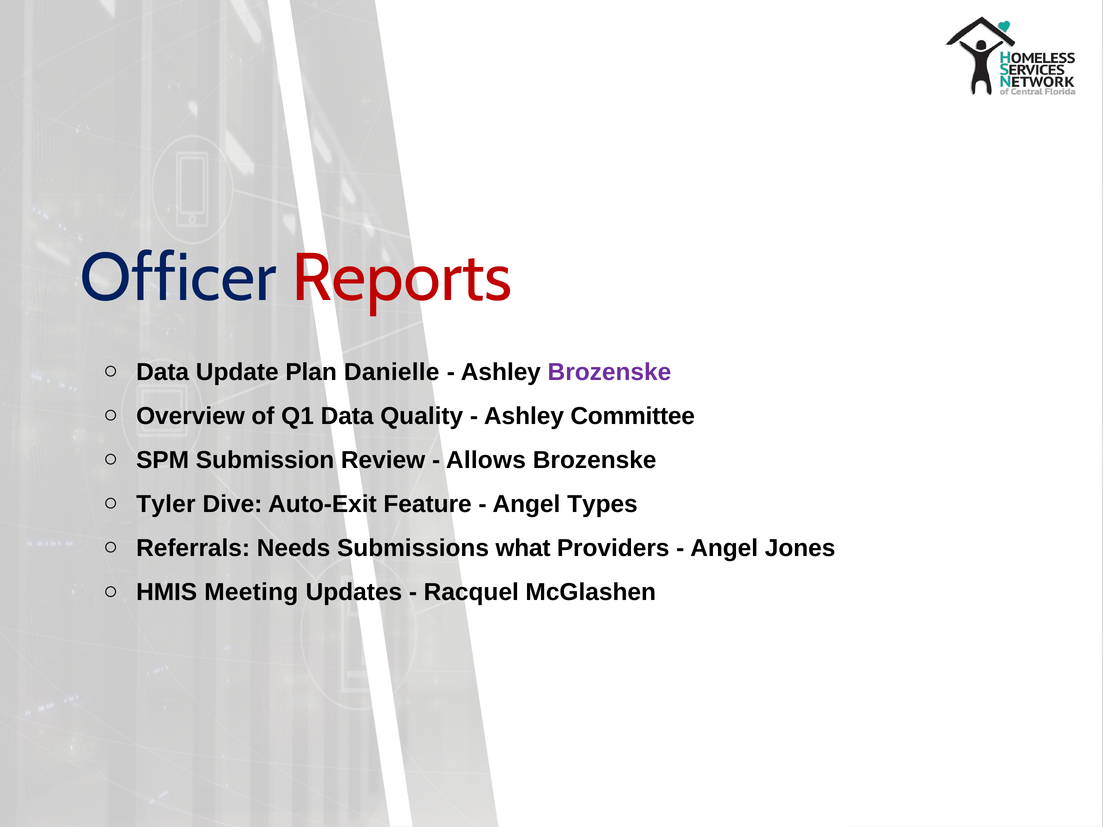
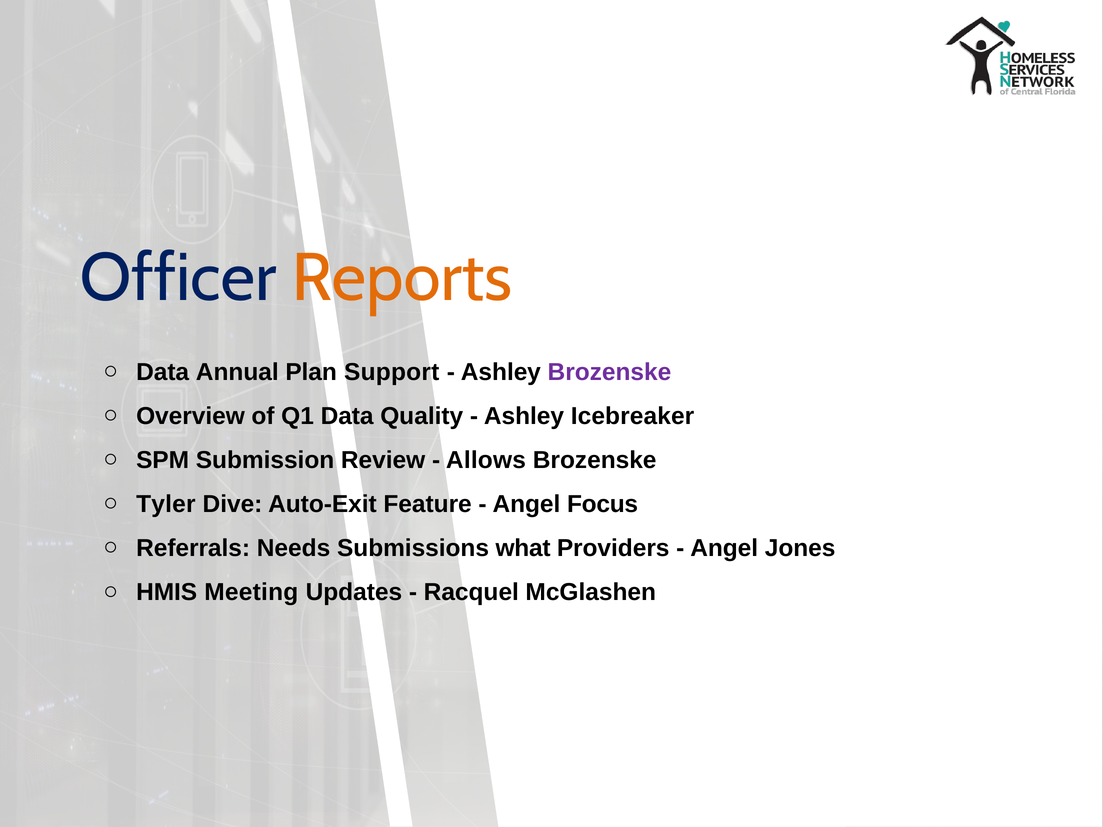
Reports colour: red -> orange (402, 278)
Update: Update -> Annual (237, 372)
Danielle: Danielle -> Support (392, 372)
Committee: Committee -> Icebreaker (633, 416)
Types: Types -> Focus (603, 504)
